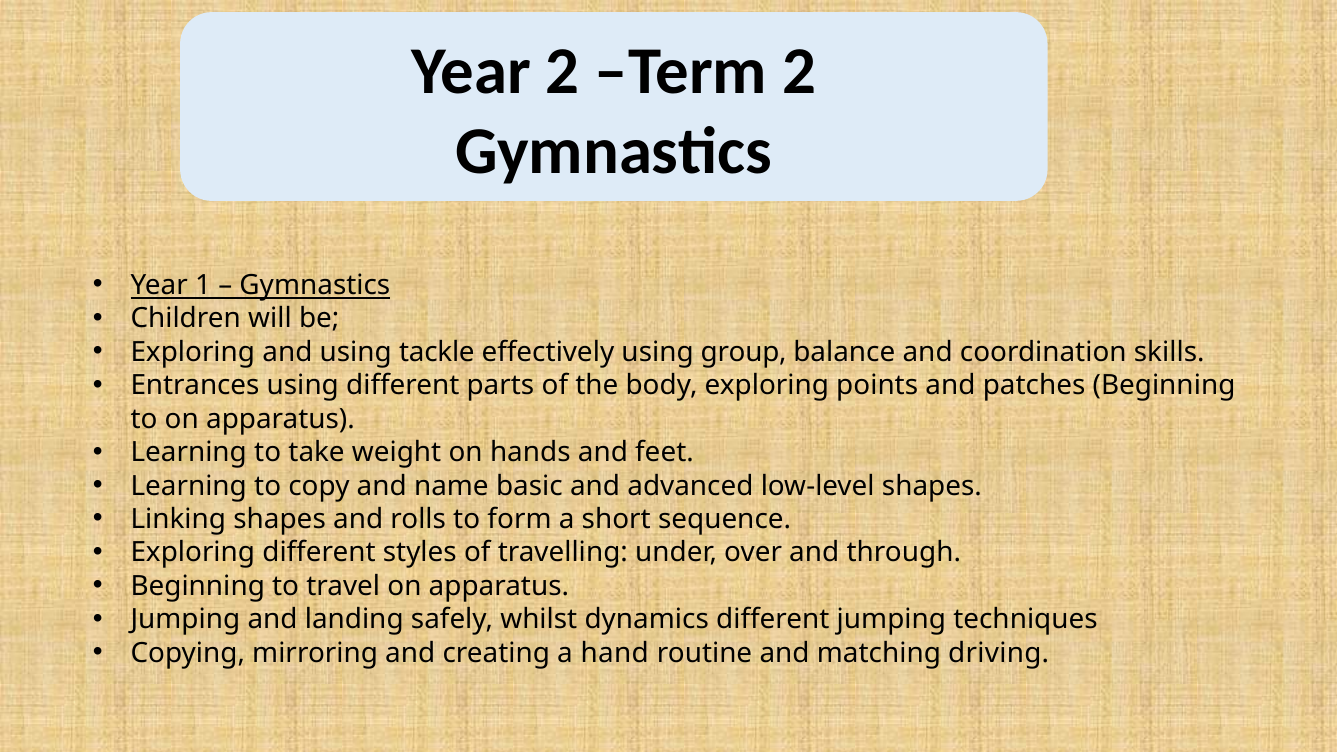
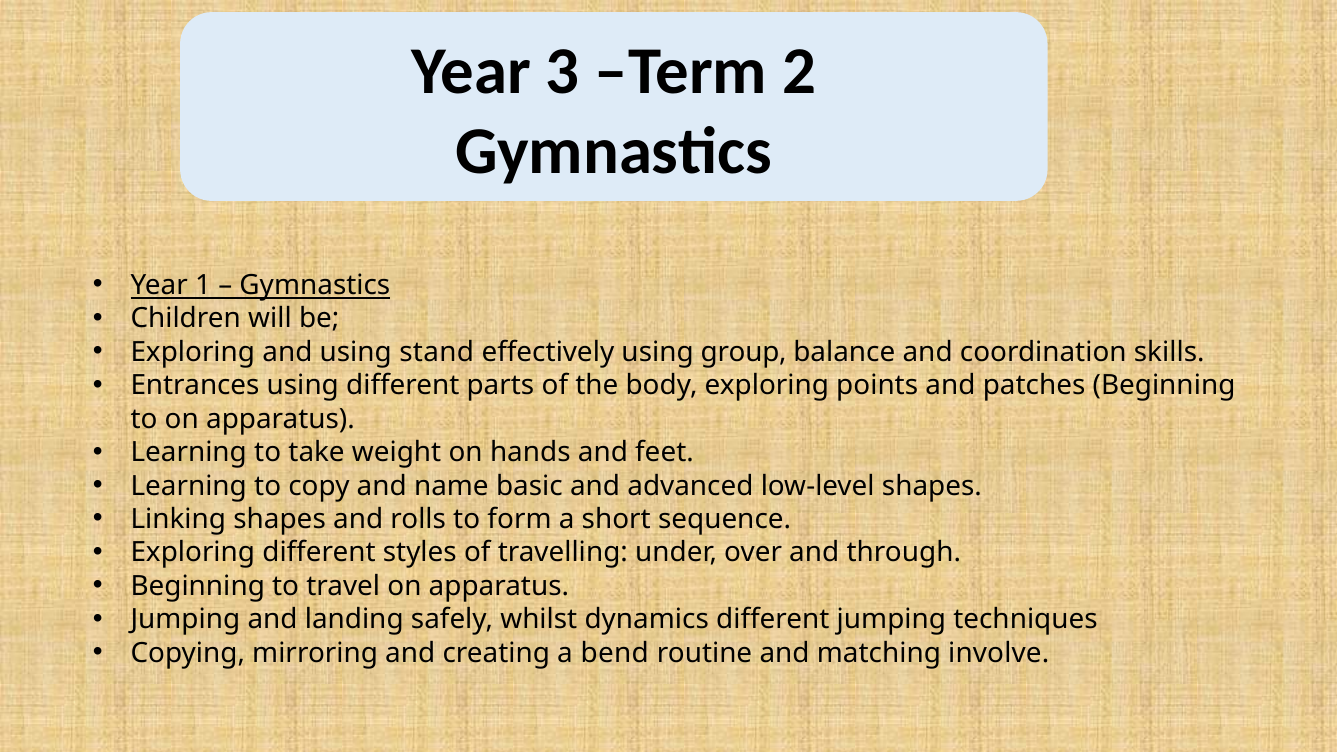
Year 2: 2 -> 3 (563, 71)
tackle: tackle -> stand (437, 352)
hand: hand -> bend (615, 653)
driving: driving -> involve (999, 653)
